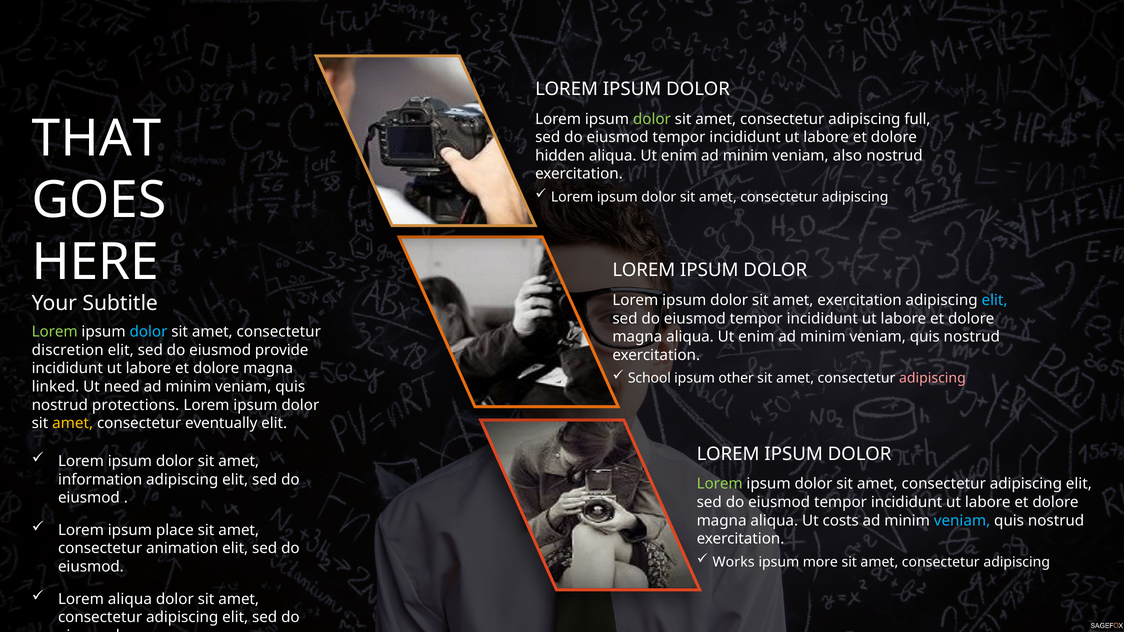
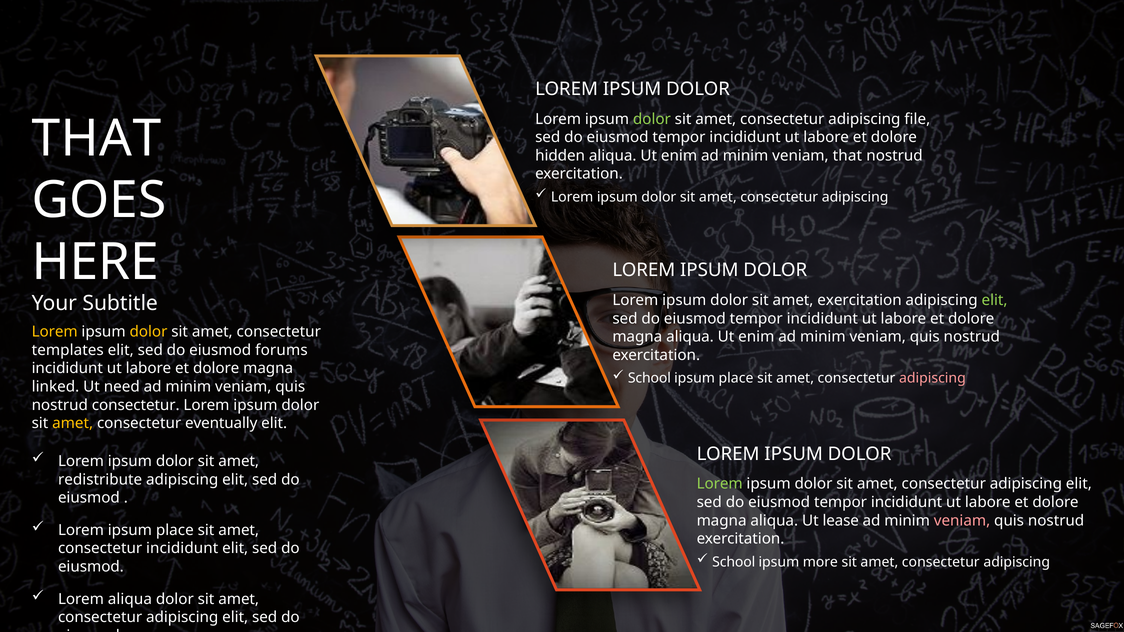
full: full -> file (917, 119)
veniam also: also -> that (847, 156)
elit colour: light blue -> light green (995, 300)
Lorem colour: light green -> yellow (55, 332)
dolor colour: light blue -> yellow (148, 332)
discretion: discretion -> templates (68, 350)
provide: provide -> forums (281, 350)
other: other -> place (736, 378)
nostrud protections: protections -> consectetur (136, 405)
information: information -> redistribute (100, 480)
costs: costs -> lease (841, 521)
veniam colour: light blue -> pink (962, 521)
consectetur animation: animation -> incididunt (182, 549)
Works: Works -> School (734, 562)
